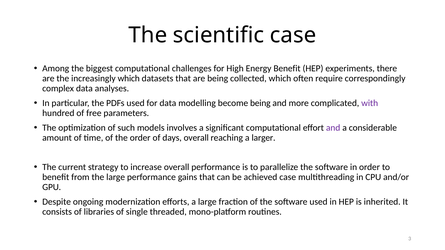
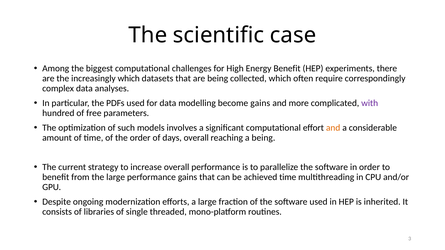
become being: being -> gains (260, 103)
and colour: purple -> orange (333, 128)
a larger: larger -> being (263, 138)
achieved case: case -> time (288, 177)
